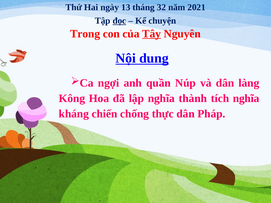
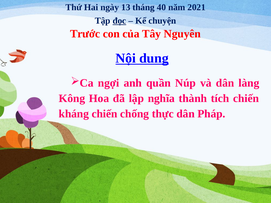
32: 32 -> 40 (161, 7)
Trong: Trong -> Trước (85, 34)
Tây underline: present -> none (152, 34)
tích nghĩa: nghĩa -> chiến (246, 98)
